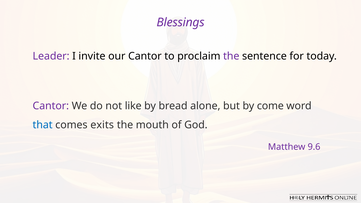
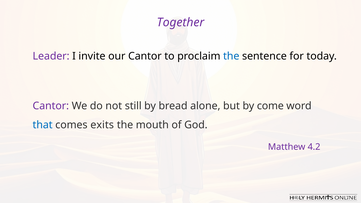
Blessings: Blessings -> Together (180, 22)
the colour: purple -> blue (231, 56)
like: like -> still (133, 106)
9.6: 9.6 -> 4.2 (314, 147)
